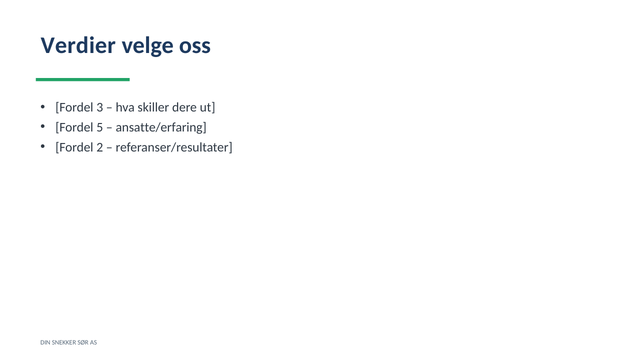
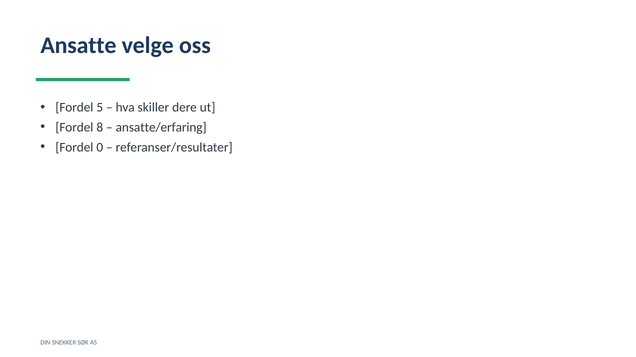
Verdier: Verdier -> Ansatte (78, 45)
3: 3 -> 5 (100, 108)
5: 5 -> 8 (100, 128)
2: 2 -> 0 (100, 147)
